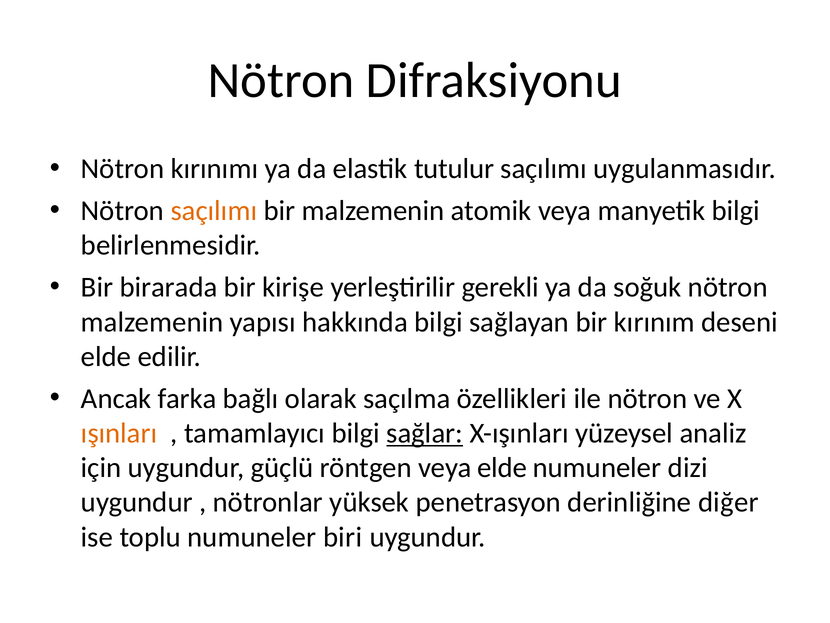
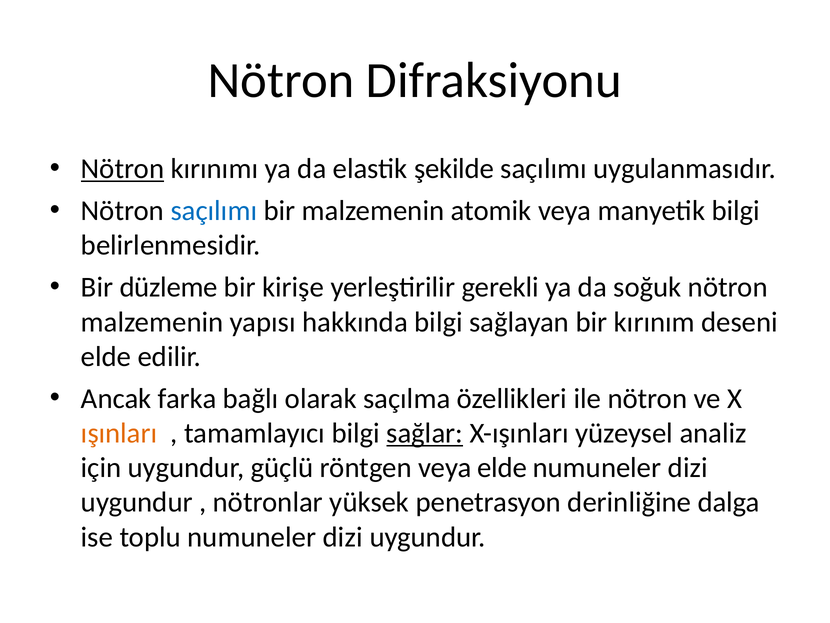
Nötron underline: none -> present (123, 169)
tutulur: tutulur -> şekilde (454, 169)
saçılımı colour: orange -> blue (214, 211)
birarada: birarada -> düzleme (169, 287)
diğer: diğer -> dalga (729, 502)
toplu numuneler biri: biri -> dizi (343, 537)
